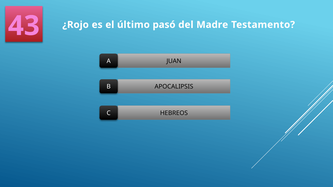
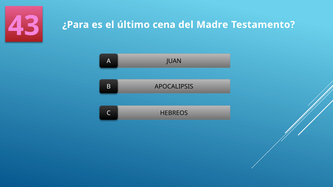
¿Rojo: ¿Rojo -> ¿Para (76, 25)
pasó: pasó -> cena (164, 25)
